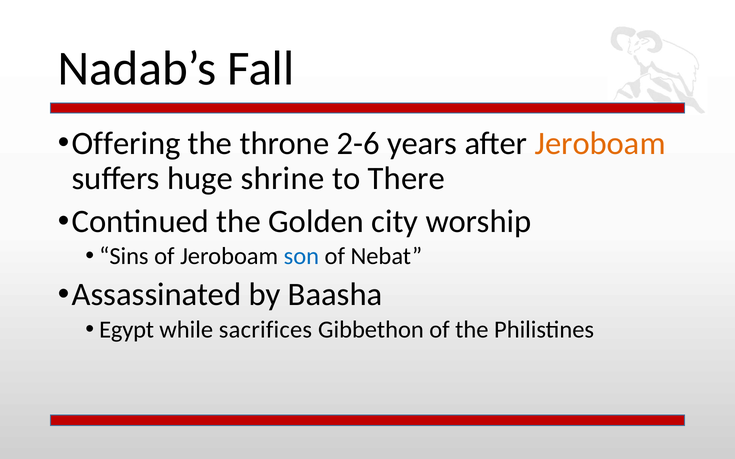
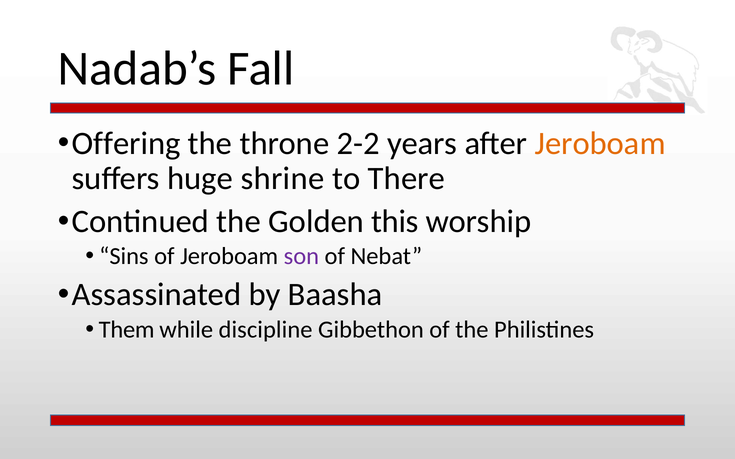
2-6: 2-6 -> 2-2 (358, 143)
city: city -> this (395, 222)
son colour: blue -> purple (301, 256)
Egypt: Egypt -> Them (127, 330)
sacrifices: sacrifices -> discipline (266, 330)
